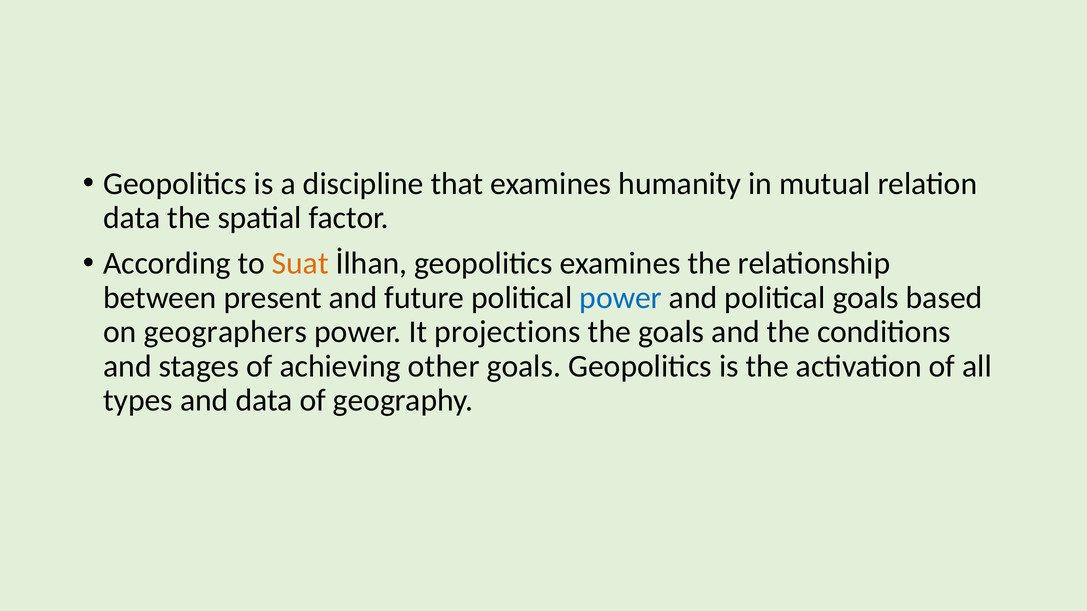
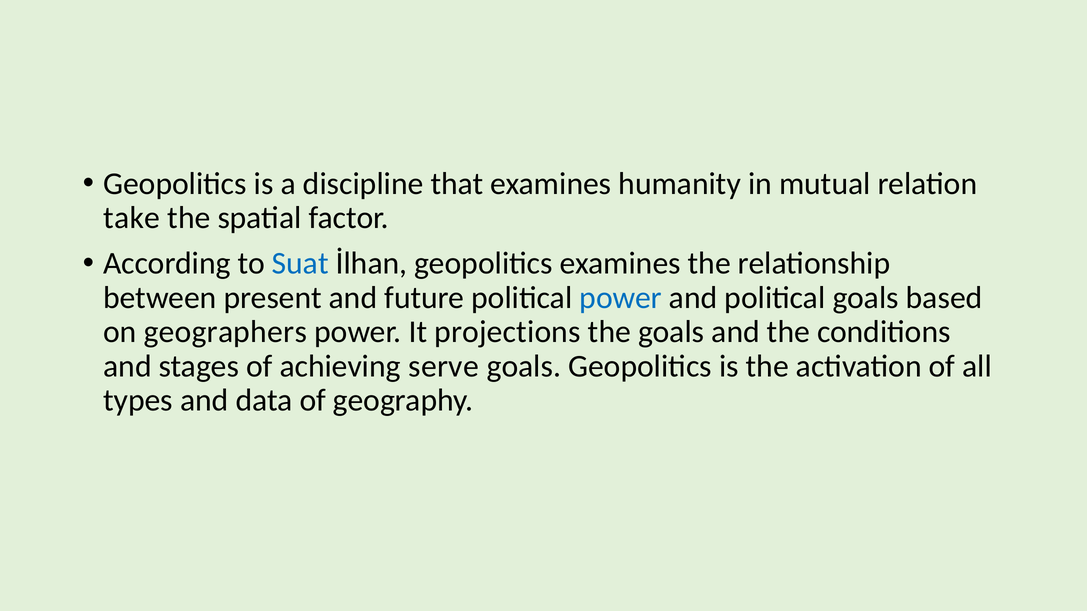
data: data -> take (132, 218)
Suat colour: orange -> blue (300, 264)
other: other -> serve (444, 366)
